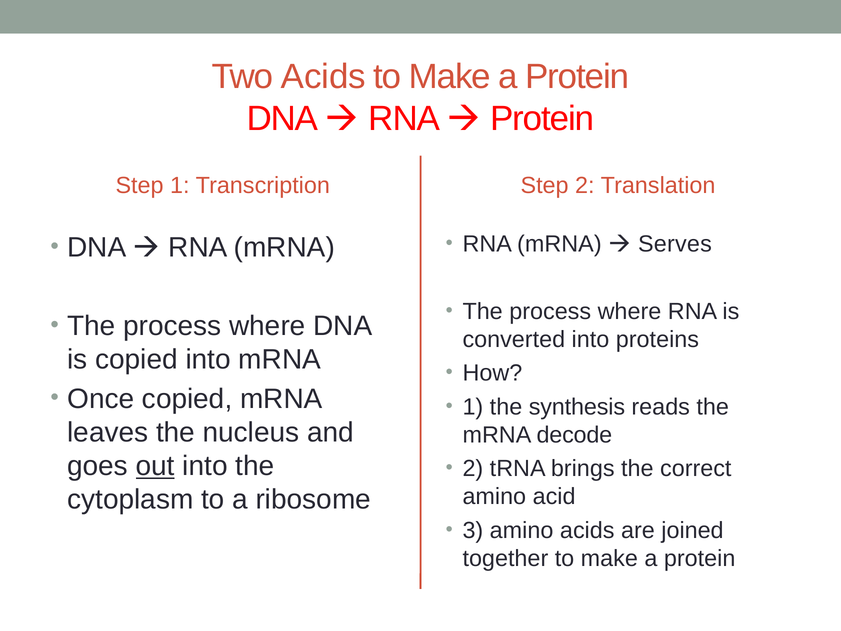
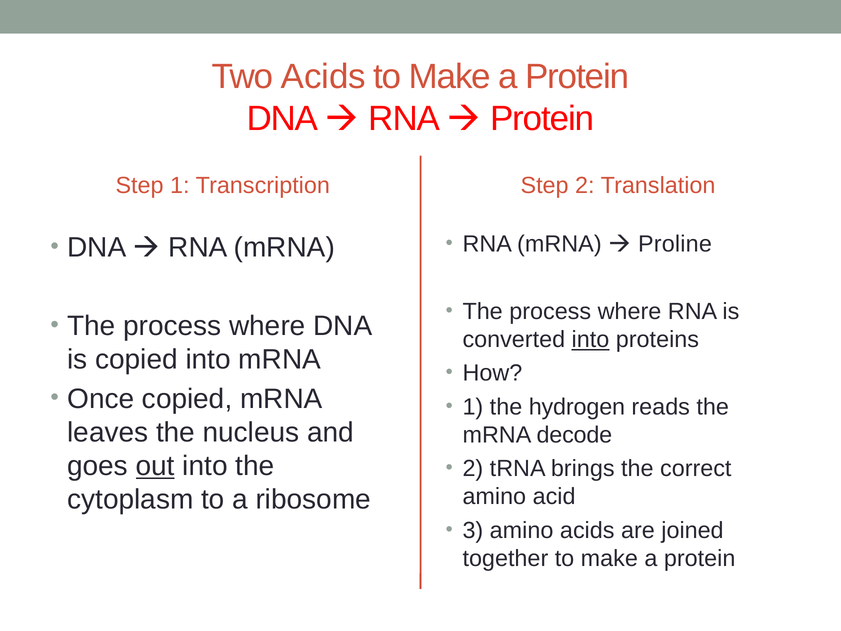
Serves: Serves -> Proline (675, 244)
into underline: none -> present (590, 339)
synthesis: synthesis -> hydrogen (577, 407)
